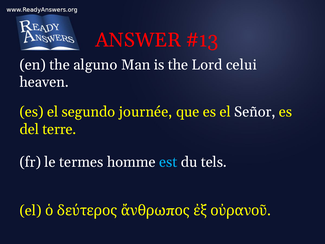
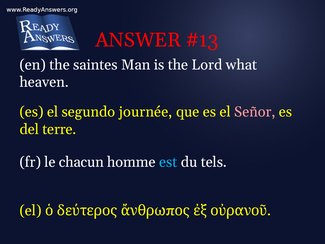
alguno: alguno -> saintes (95, 65)
celui: celui -> what (241, 65)
Señor colour: white -> pink (255, 112)
termes: termes -> chacun (81, 162)
